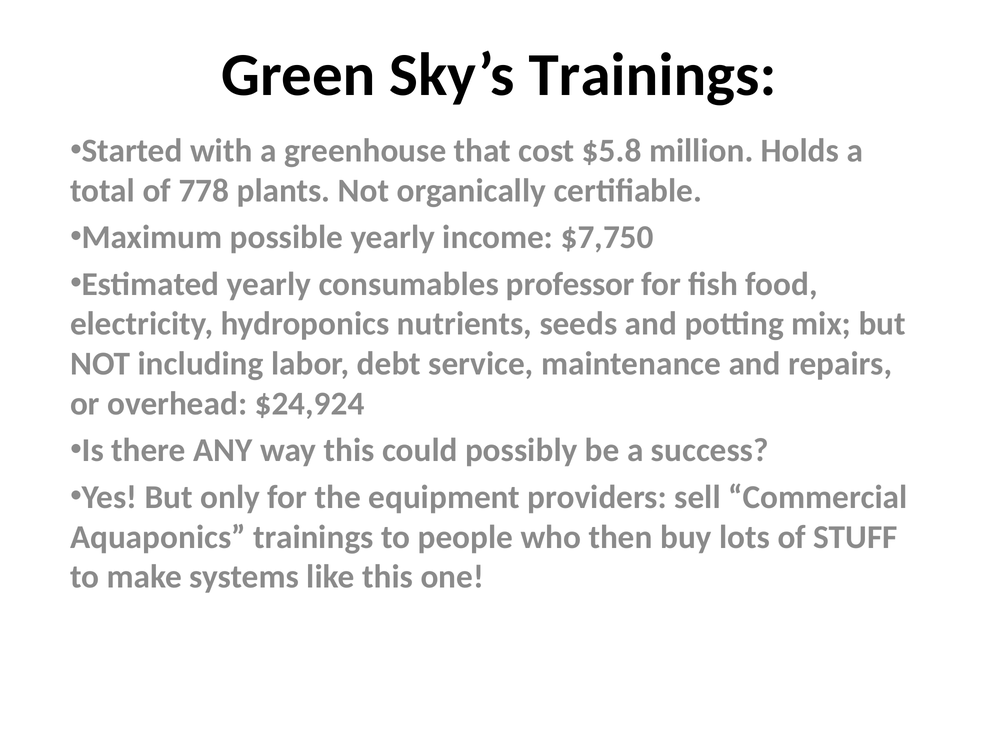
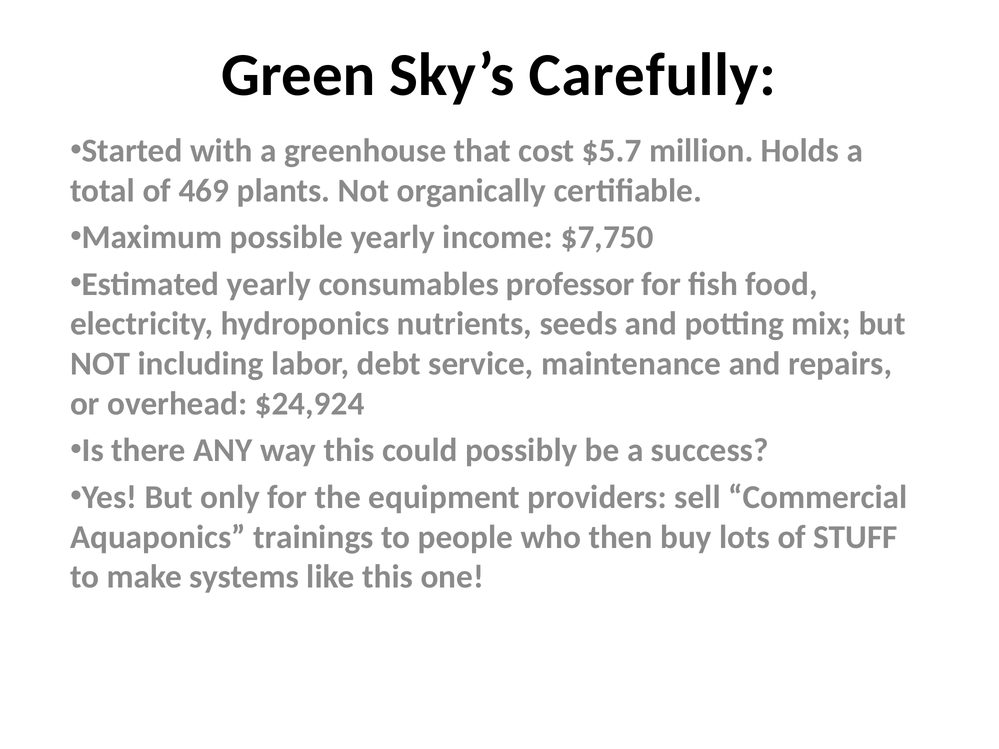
Sky’s Trainings: Trainings -> Carefully (652, 75)
$5.8: $5.8 -> $5.7 (612, 151)
778: 778 -> 469 (204, 191)
